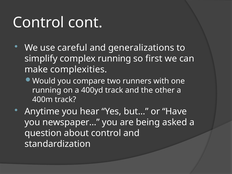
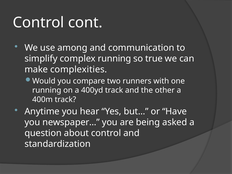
careful: careful -> among (72, 48)
generalizations: generalizations -> communication (141, 48)
first: first -> true (154, 59)
